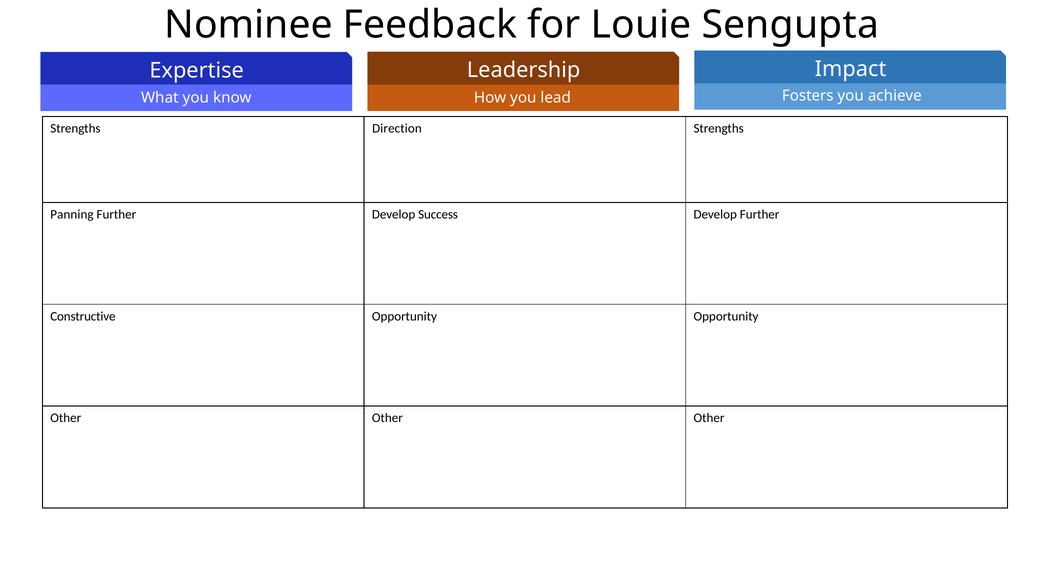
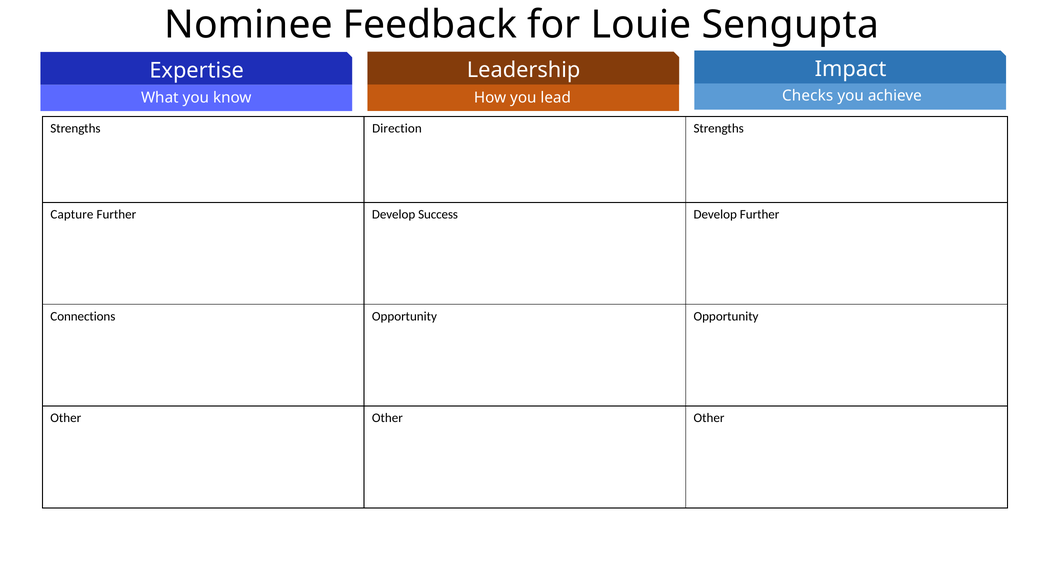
Fosters: Fosters -> Checks (808, 96)
Panning: Panning -> Capture (72, 215)
Constructive: Constructive -> Connections (83, 316)
